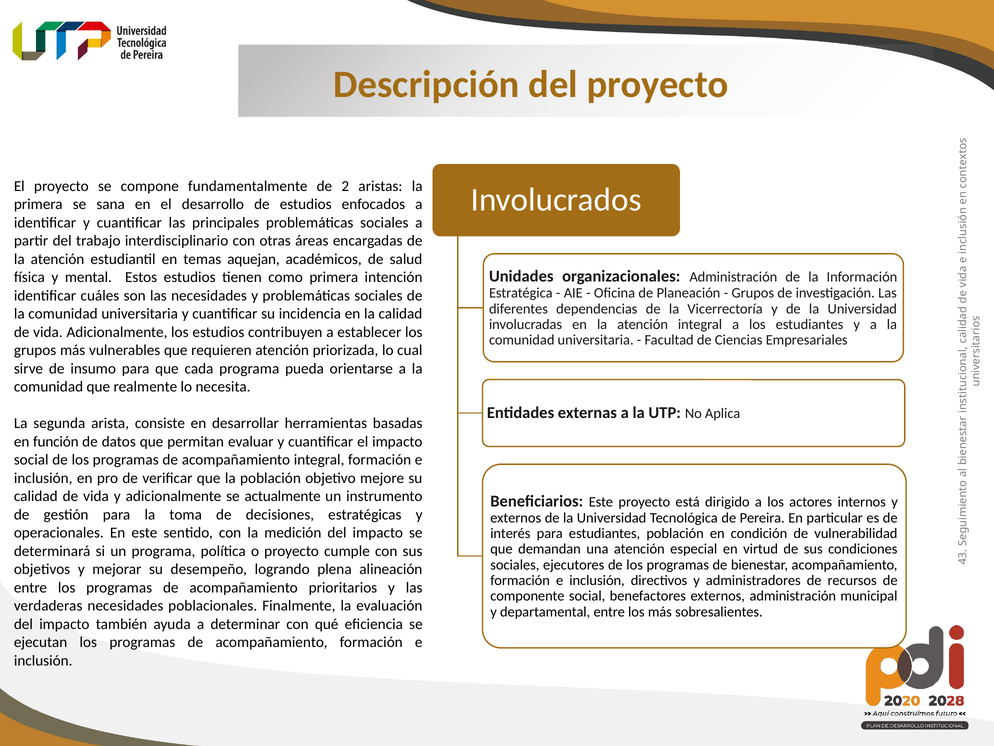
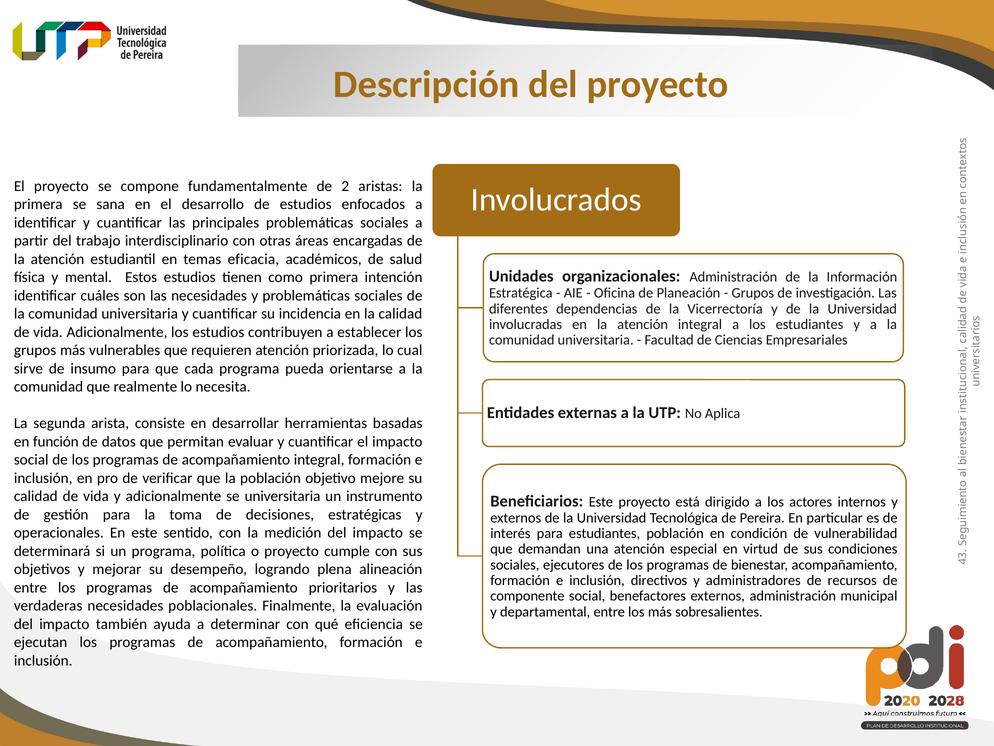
aquejan: aquejan -> eficacia (253, 259)
se actualmente: actualmente -> universitaria (283, 496)
